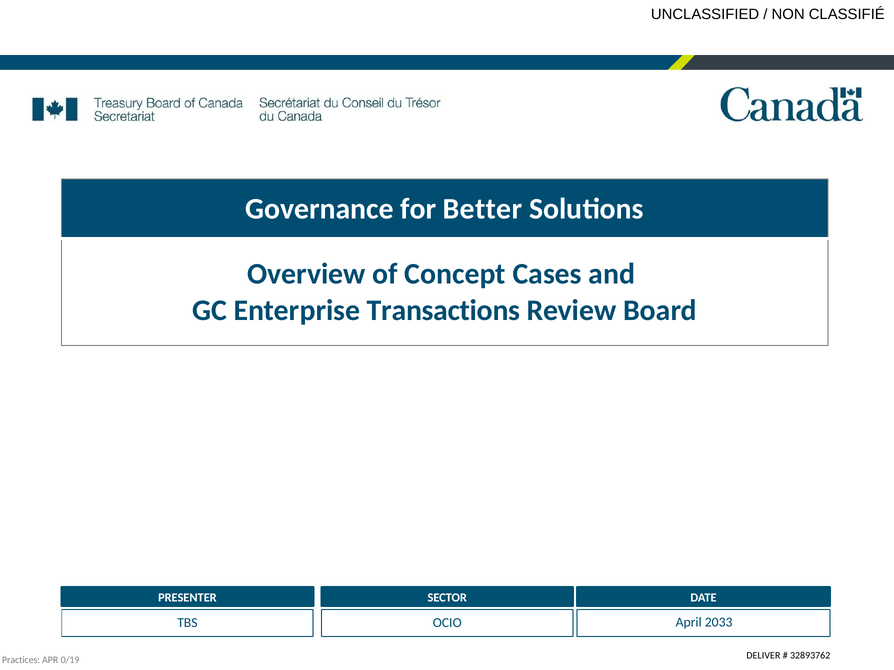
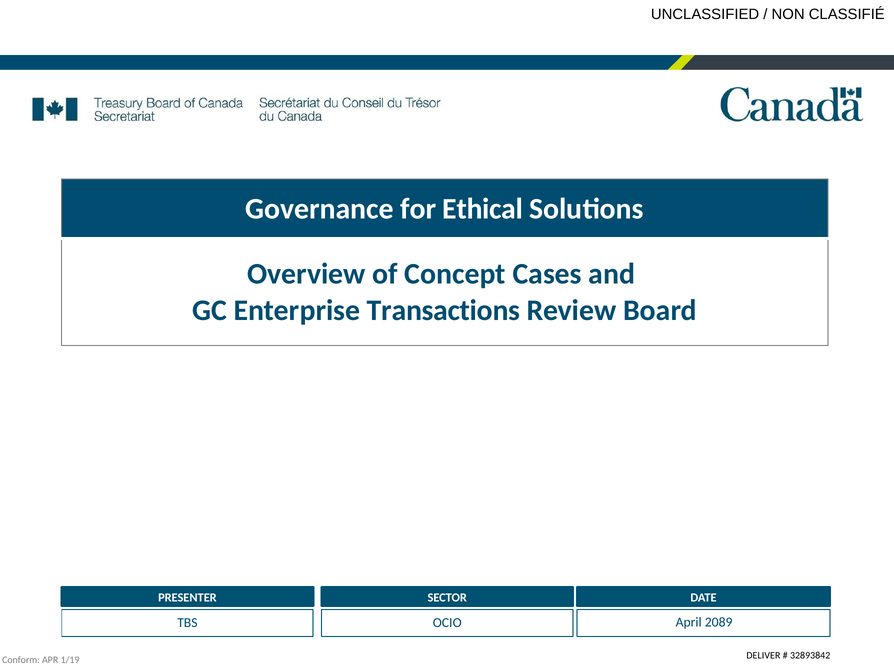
Better: Better -> Ethical (483, 209)
2033: 2033 -> 2089 (719, 623)
32893762: 32893762 -> 32893842 (810, 656)
Practices: Practices -> Conform (21, 660)
0/19: 0/19 -> 1/19 (70, 660)
